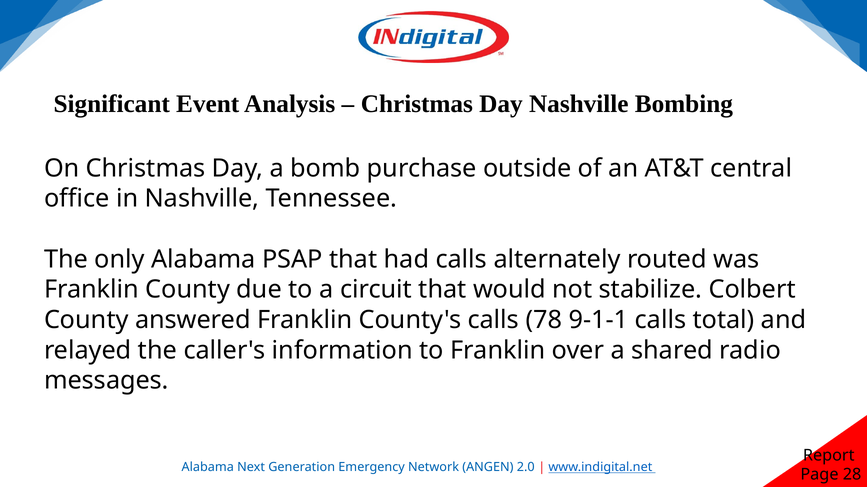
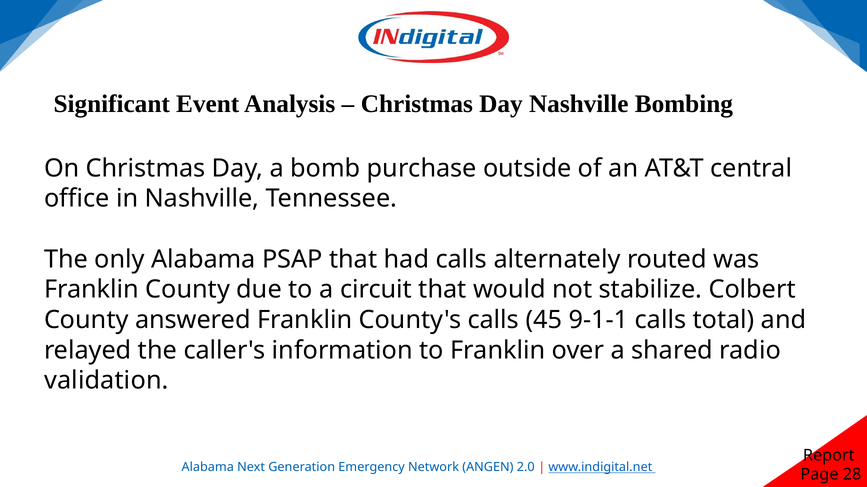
78: 78 -> 45 (544, 320)
messages: messages -> validation (106, 381)
